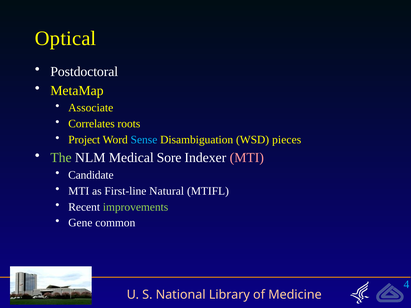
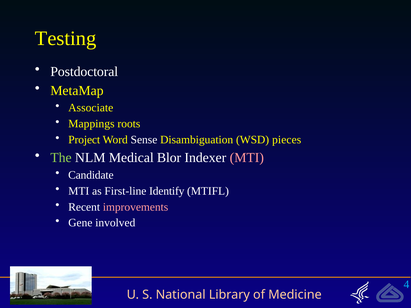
Optical: Optical -> Testing (66, 38)
Correlates: Correlates -> Mappings (91, 124)
Sense colour: light blue -> white (144, 140)
Sore: Sore -> Blor (169, 158)
Natural: Natural -> Identify (167, 191)
improvements colour: light green -> pink (136, 207)
common: common -> involved (115, 223)
